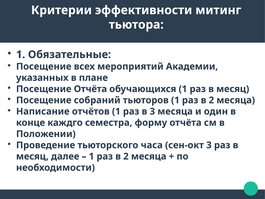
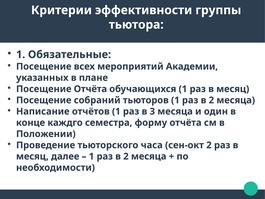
митинг: митинг -> группы (218, 10)
сен-окт 3: 3 -> 2 (209, 145)
